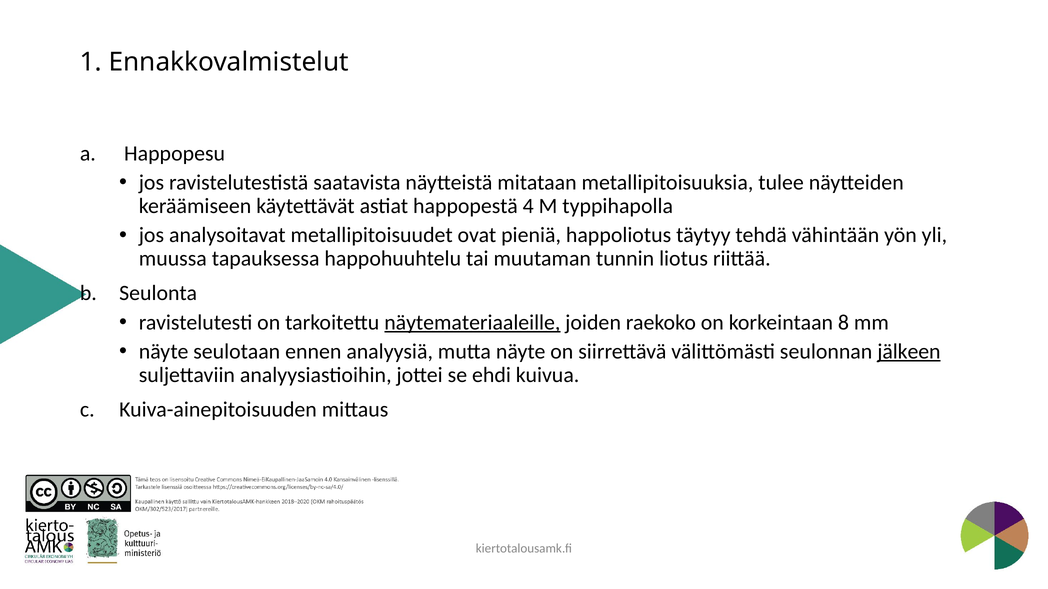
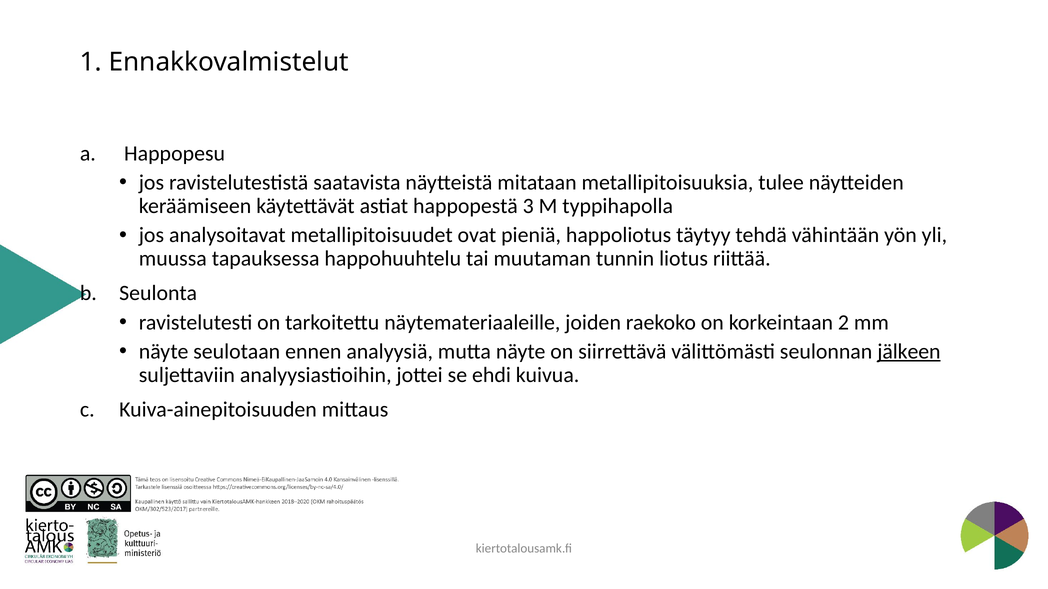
4: 4 -> 3 (528, 206)
näytemateriaaleille underline: present -> none (472, 323)
8: 8 -> 2 (843, 323)
